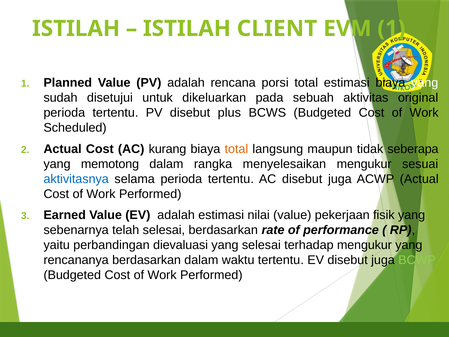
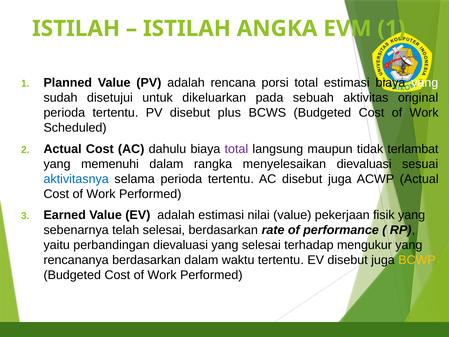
CLIENT: CLIENT -> ANGKA (277, 29)
kurang: kurang -> dahulu (167, 149)
total colour: orange -> purple (236, 149)
seberapa: seberapa -> terlambat (413, 149)
memotong: memotong -> memenuhi (110, 164)
menyelesaikan mengukur: mengukur -> dievaluasi (364, 164)
BCWP colour: light green -> yellow (417, 260)
